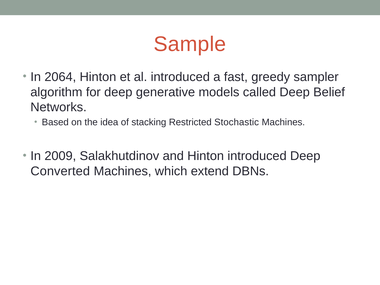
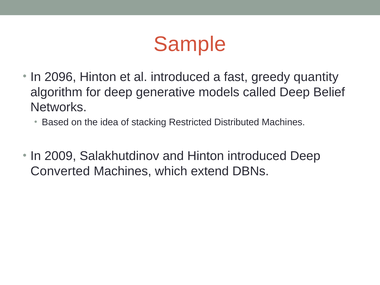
2064: 2064 -> 2096 (60, 77)
sampler: sampler -> quantity (316, 77)
Stochastic: Stochastic -> Distributed (237, 122)
